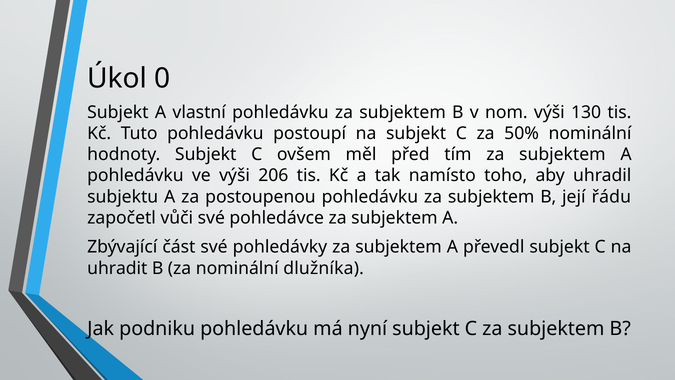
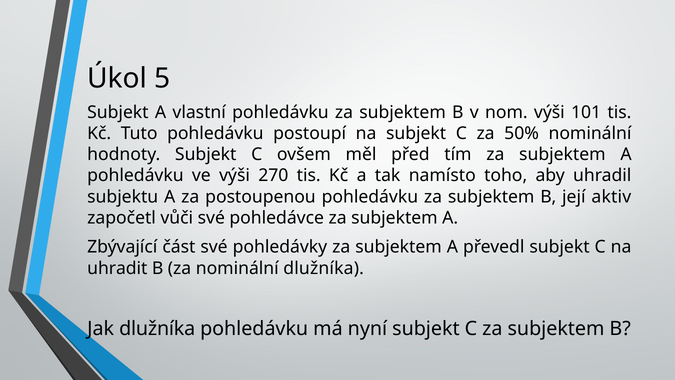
0: 0 -> 5 (162, 78)
130: 130 -> 101 (586, 112)
206: 206 -> 270 (273, 175)
řádu: řádu -> aktiv (611, 197)
Jak podniku: podniku -> dlužníka (157, 329)
